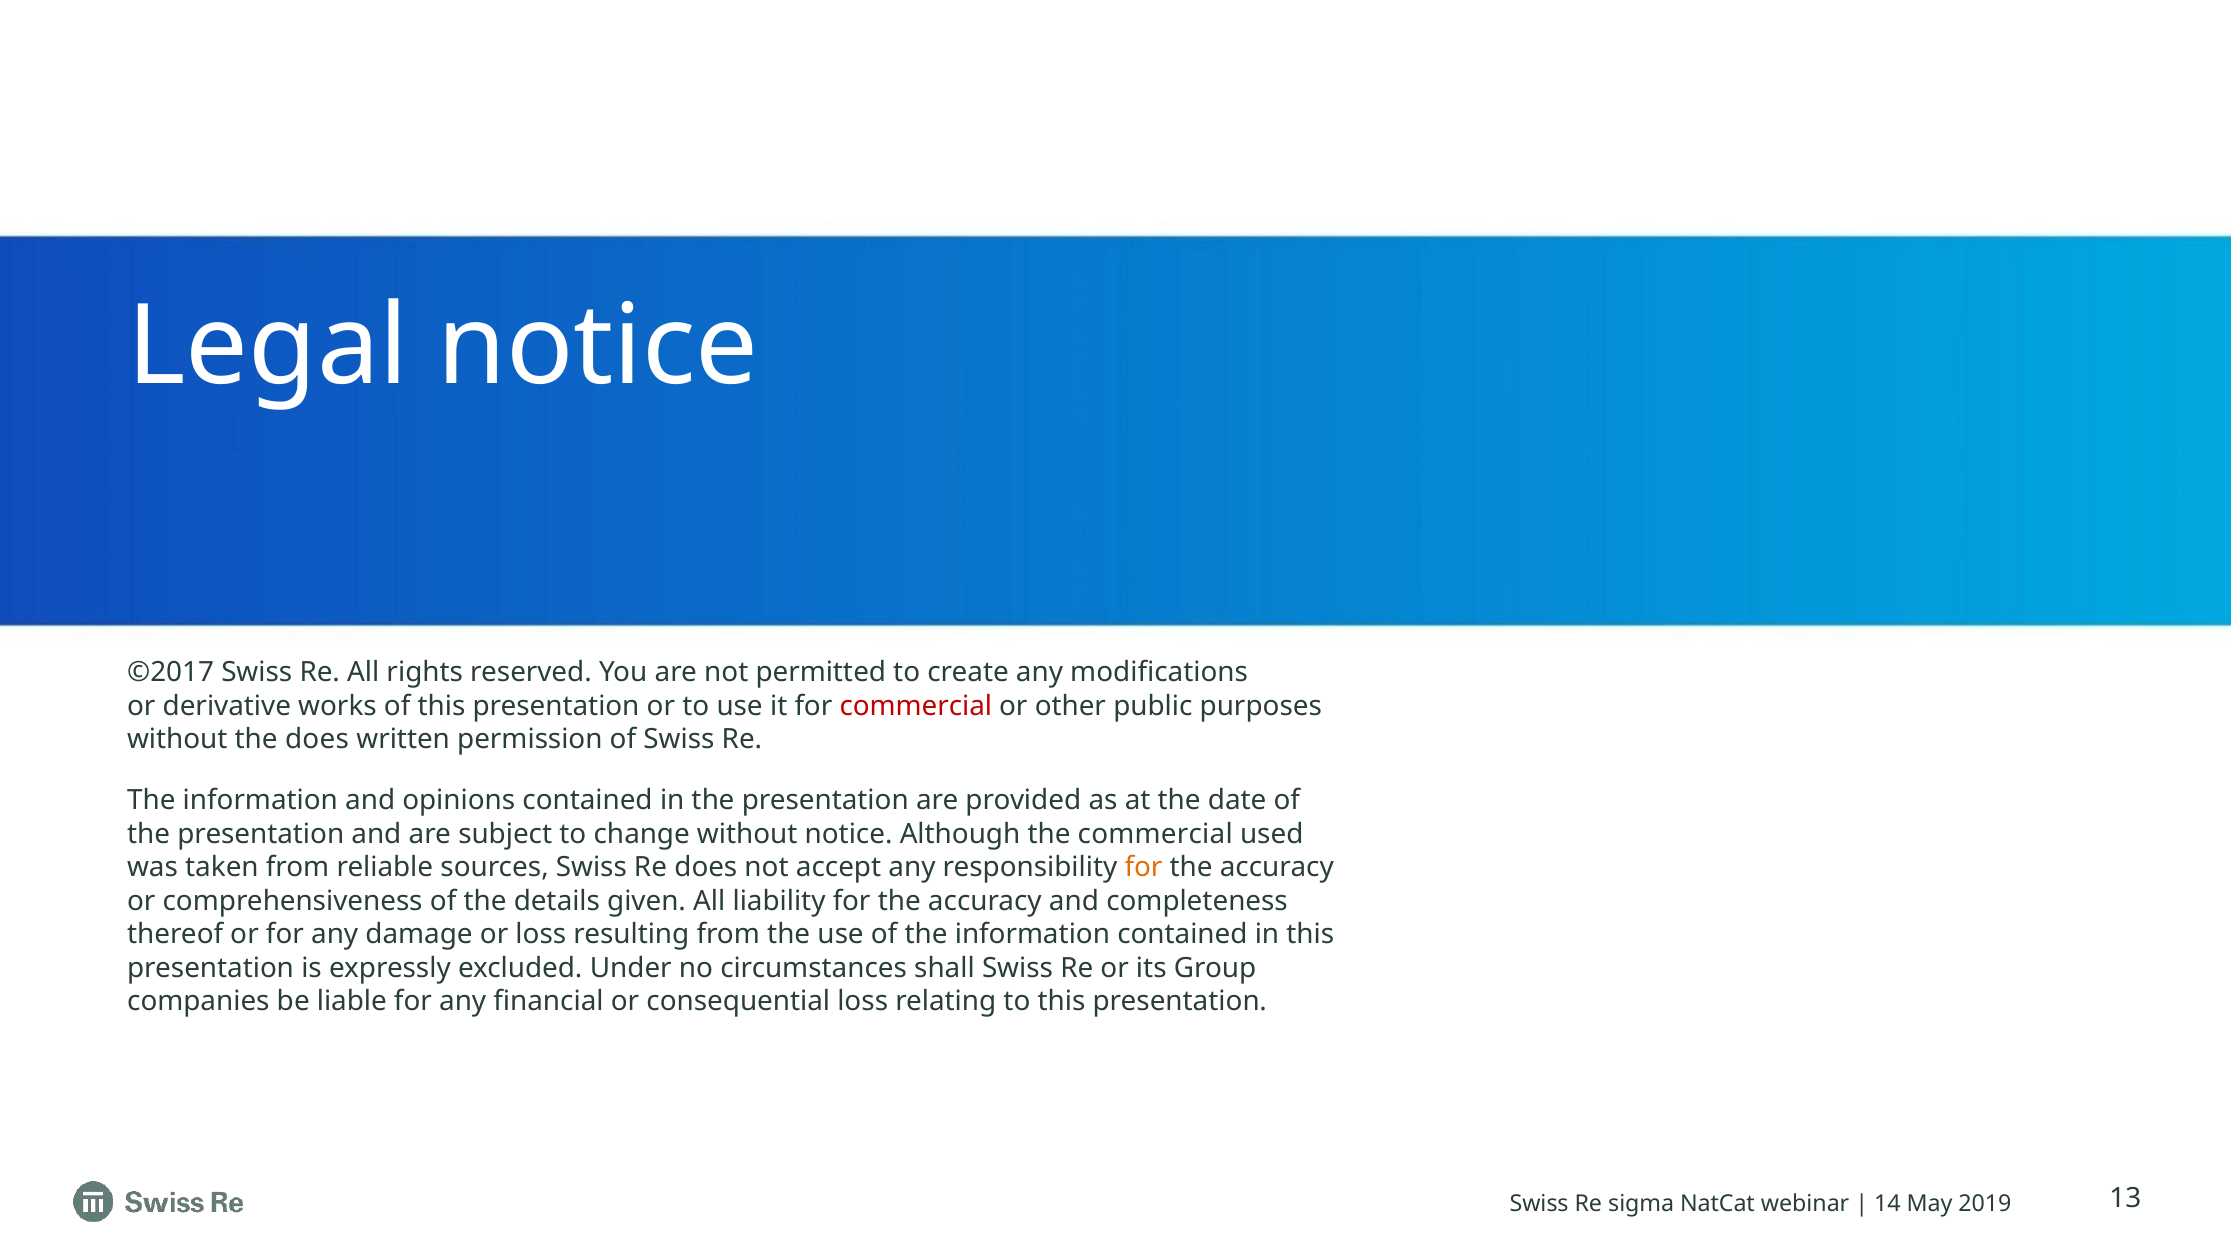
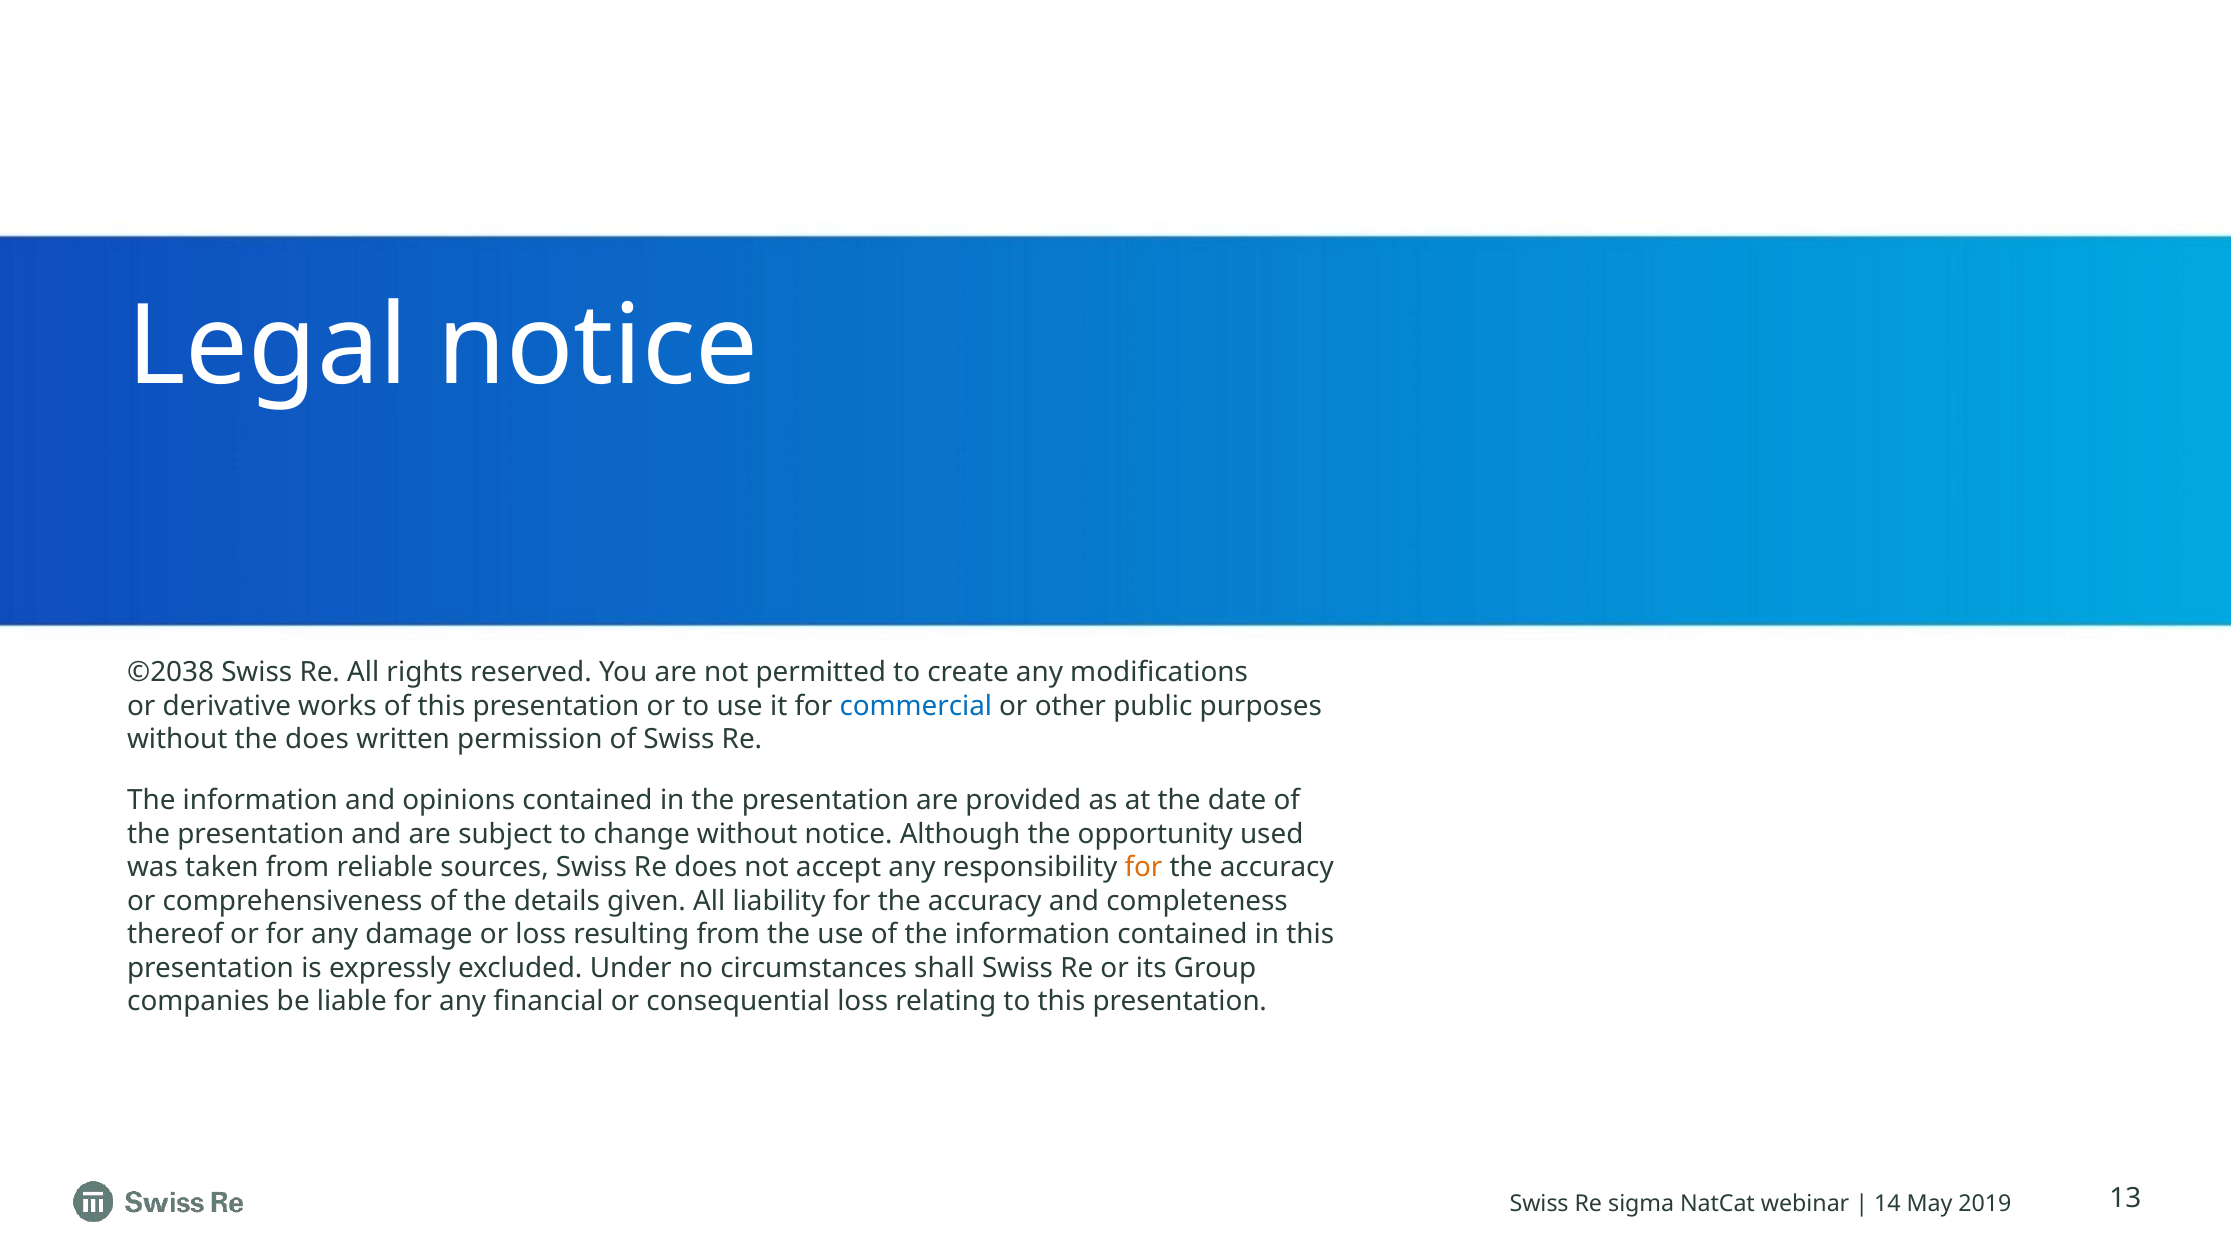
©2017: ©2017 -> ©2038 (171, 672)
commercial colour: red -> blue (916, 706)
the commercial: commercial -> opportunity (1155, 834)
